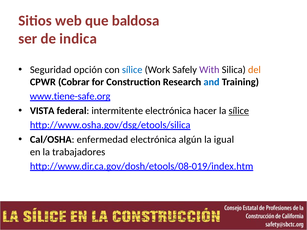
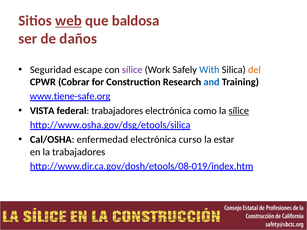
web underline: none -> present (68, 21)
indica: indica -> daños (78, 39)
opción: opción -> escape (88, 70)
sílice colour: blue -> purple (132, 70)
With colour: purple -> blue (209, 70)
federal intermitente: intermitente -> trabajadores (117, 111)
hacer: hacer -> como (205, 111)
algún: algún -> curso (190, 140)
igual: igual -> estar (224, 140)
